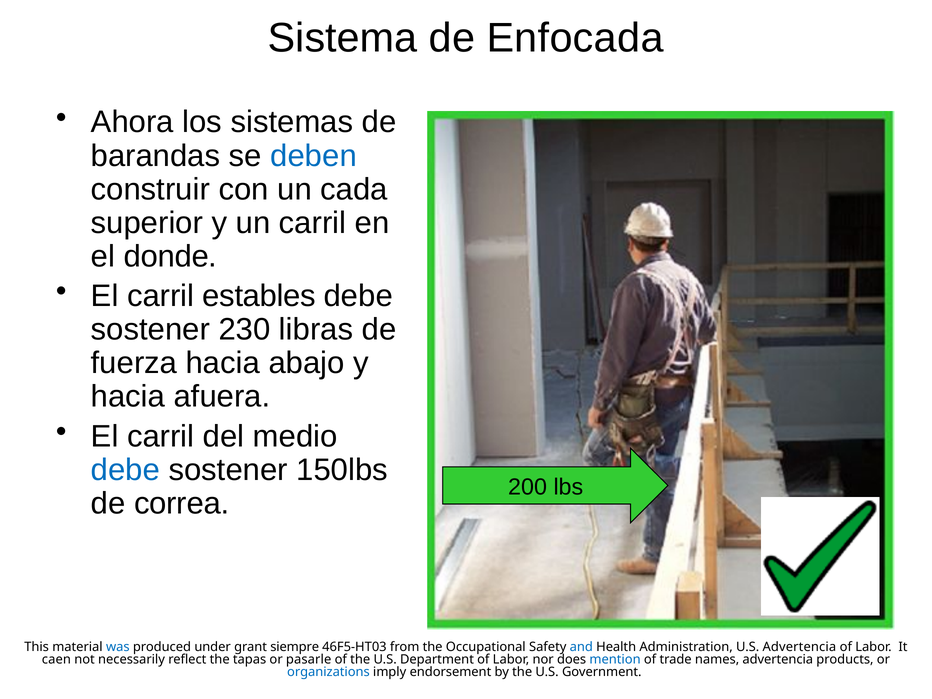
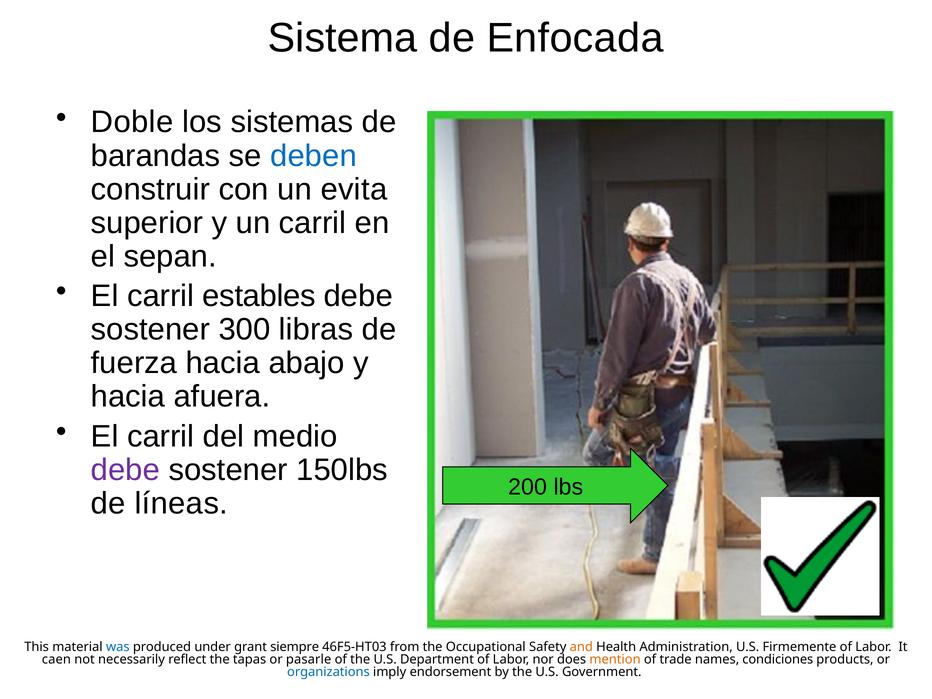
Ahora: Ahora -> Doble (132, 122)
cada: cada -> evita (354, 189)
donde: donde -> sepan (170, 256)
230: 230 -> 300 (244, 330)
debe colour: blue -> purple (125, 470)
correa: correa -> líneas (181, 503)
and colour: blue -> orange (581, 647)
U.S Advertencia: Advertencia -> Firmemente (799, 647)
mention colour: blue -> orange (615, 660)
names advertencia: advertencia -> condiciones (778, 660)
